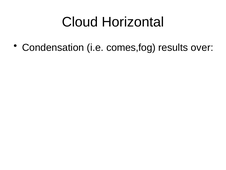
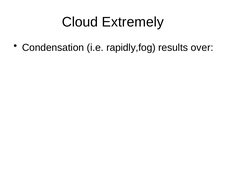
Horizontal: Horizontal -> Extremely (133, 22)
comes,fog: comes,fog -> rapidly,fog (131, 47)
